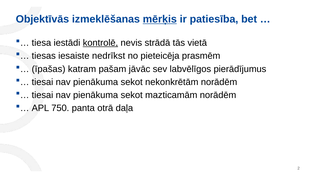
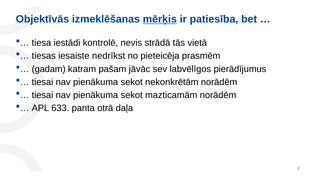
kontrolē underline: present -> none (100, 43)
īpašas: īpašas -> gadam (49, 69)
750: 750 -> 633 (60, 108)
